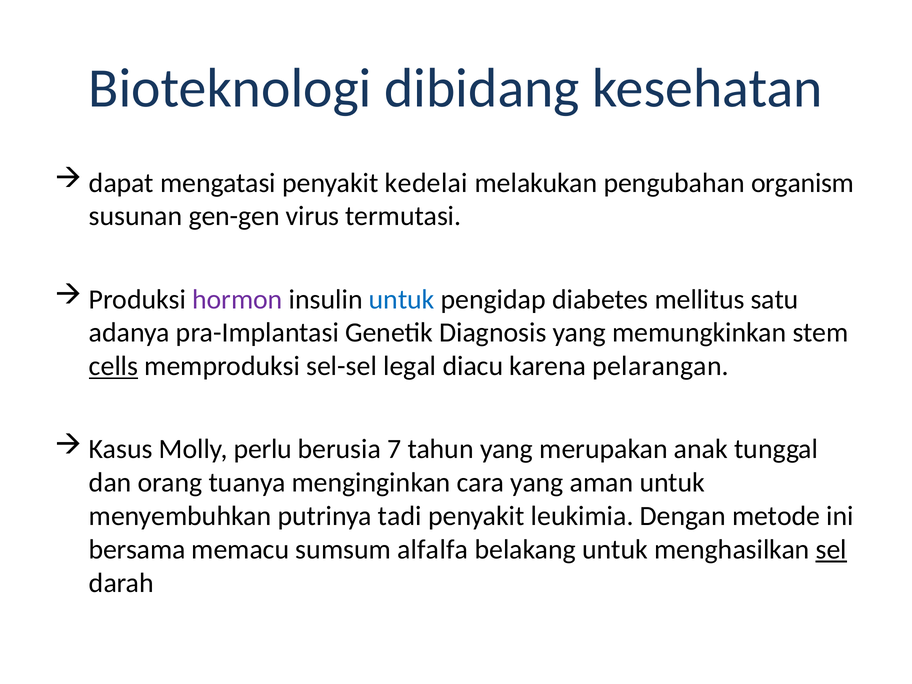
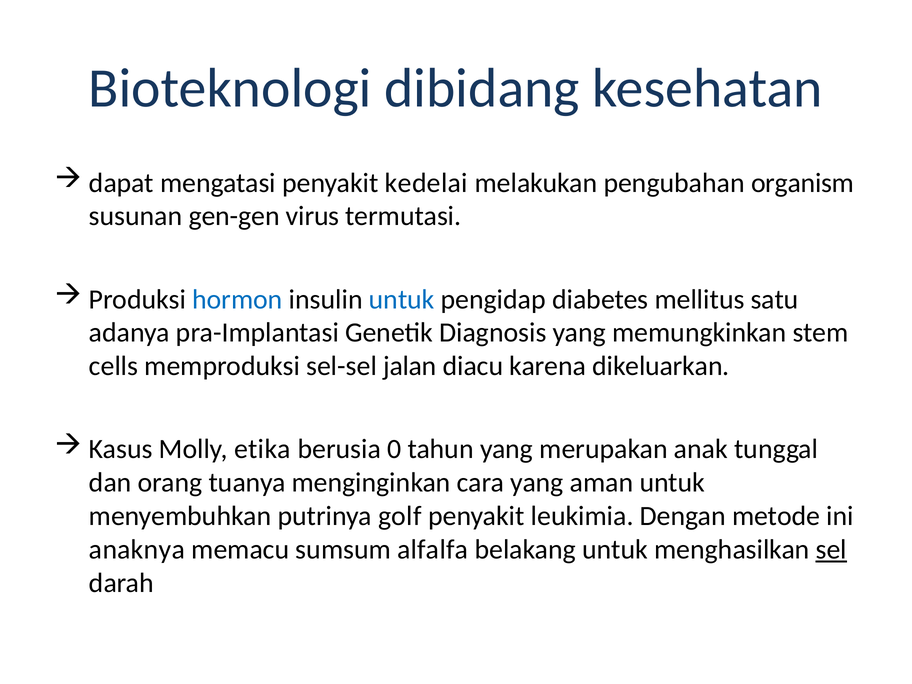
hormon colour: purple -> blue (237, 299)
cells underline: present -> none (114, 366)
legal: legal -> jalan (410, 366)
pelarangan: pelarangan -> dikeluarkan (661, 366)
perlu: perlu -> etika (262, 449)
7: 7 -> 0 (394, 449)
tadi: tadi -> golf (400, 516)
bersama: bersama -> anaknya (137, 550)
